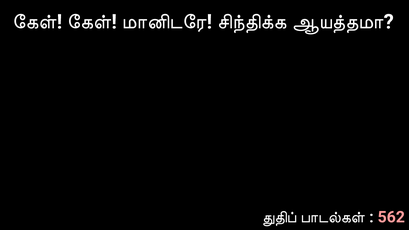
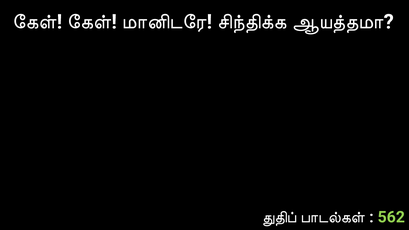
562 colour: pink -> light green (391, 217)
